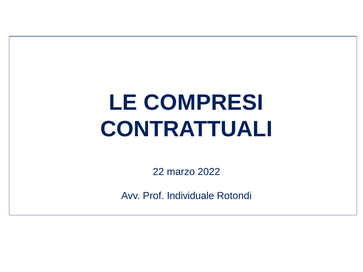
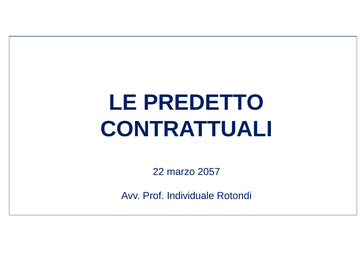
COMPRESI: COMPRESI -> PREDETTO (204, 103)
2022: 2022 -> 2057 (209, 172)
